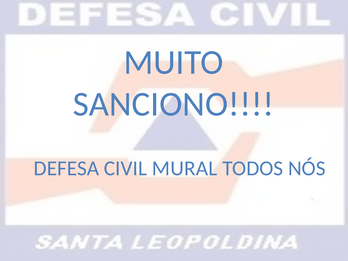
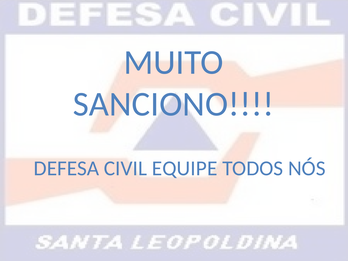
MURAL: MURAL -> EQUIPE (185, 168)
